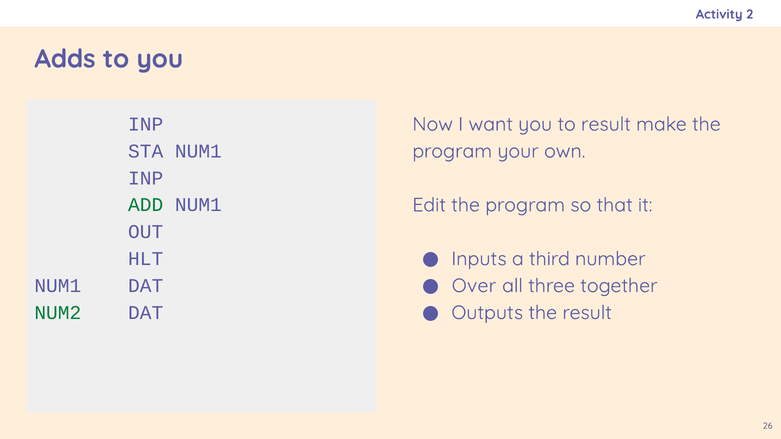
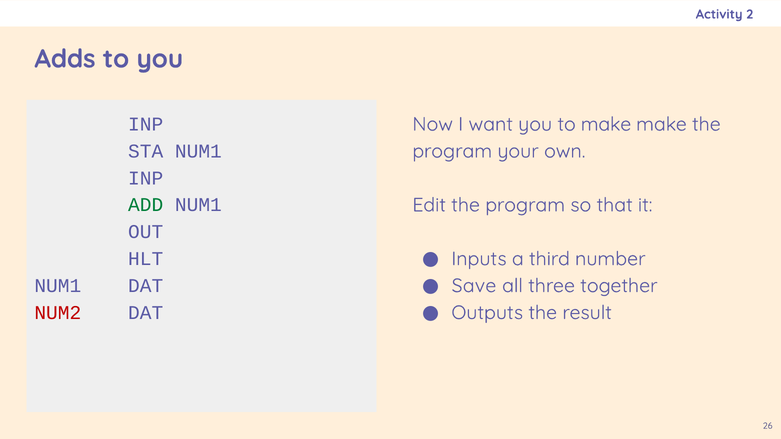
to result: result -> make (606, 124)
Over: Over -> Save (474, 286)
NUM2 colour: green -> red (58, 313)
